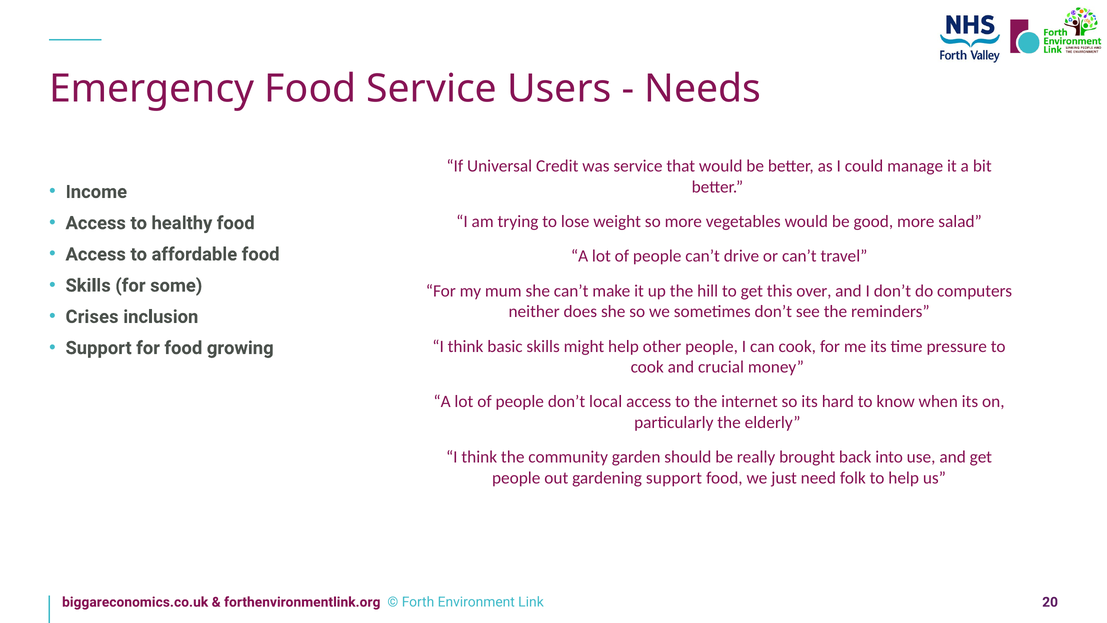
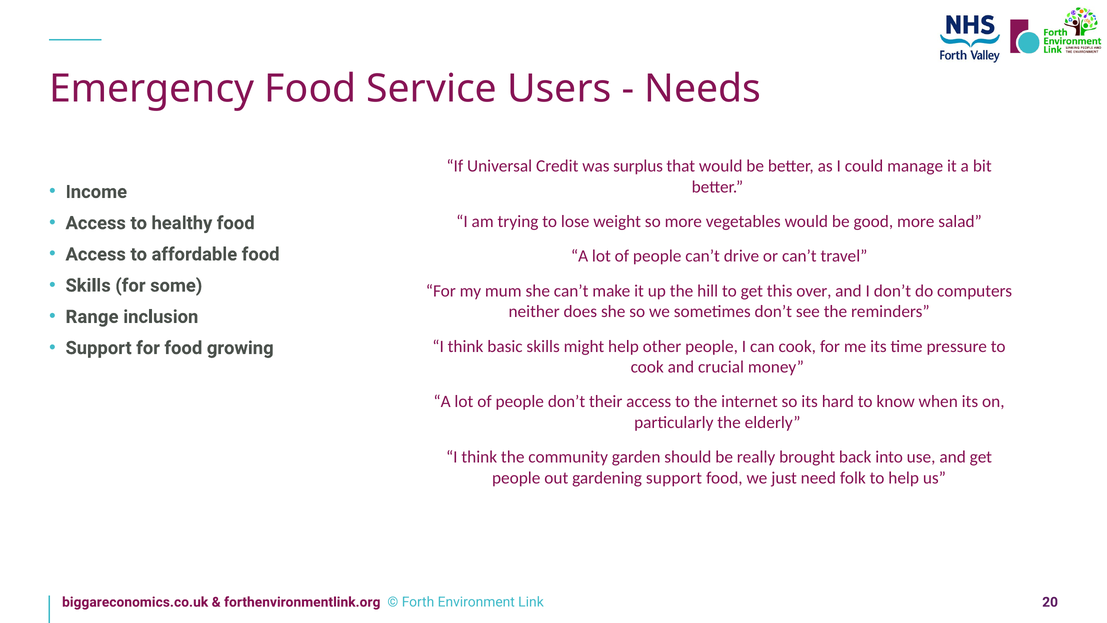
was service: service -> surplus (638, 166)
Crises: Crises -> Range (92, 317)
local: local -> their (606, 402)
